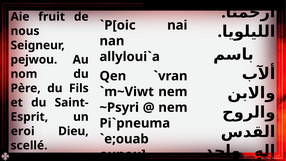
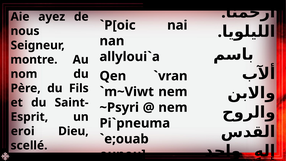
fruit: fruit -> ayez (52, 17)
pejwou: pejwou -> montre (34, 60)
